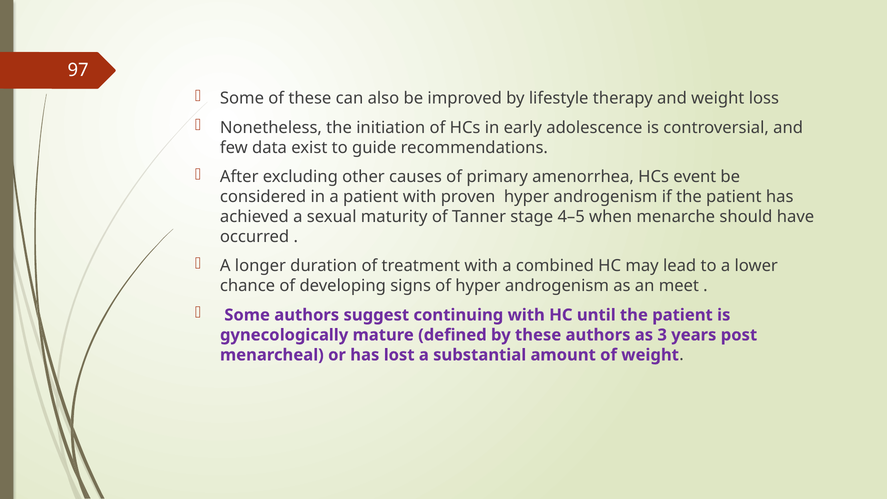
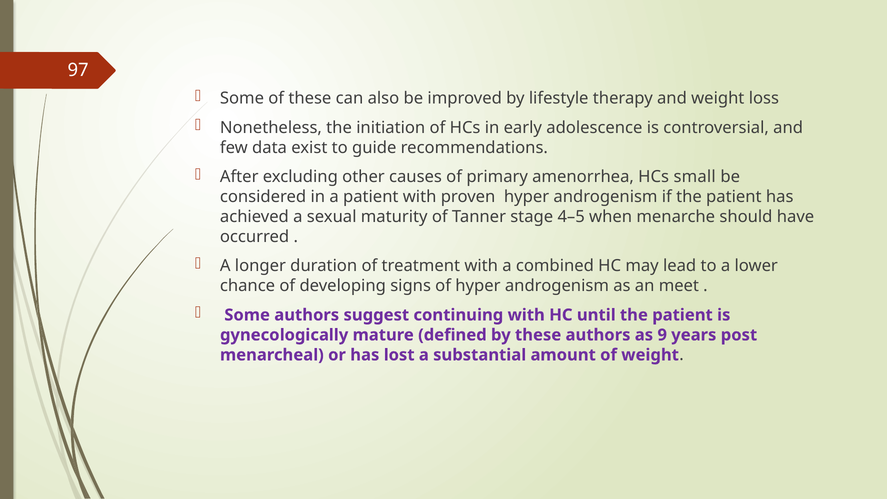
event: event -> small (695, 177)
3: 3 -> 9 (662, 335)
